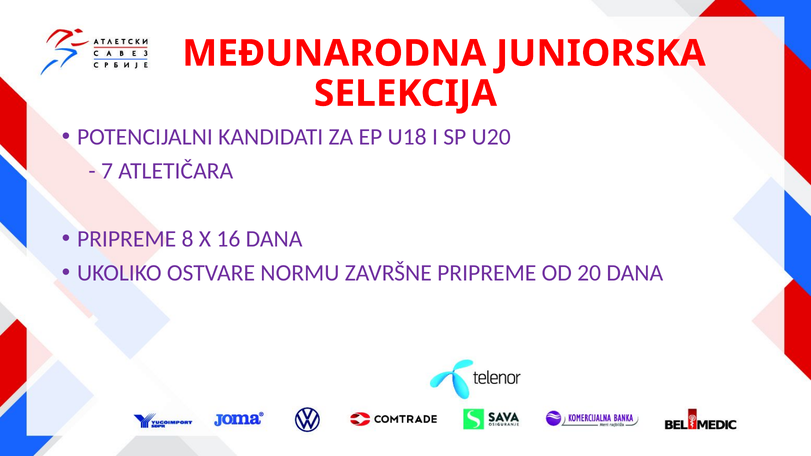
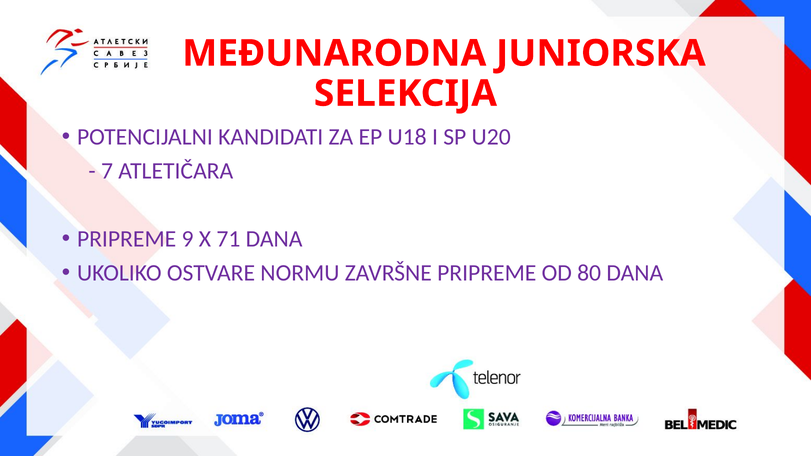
8: 8 -> 9 (188, 239)
16: 16 -> 71 (228, 239)
20: 20 -> 80 (589, 273)
